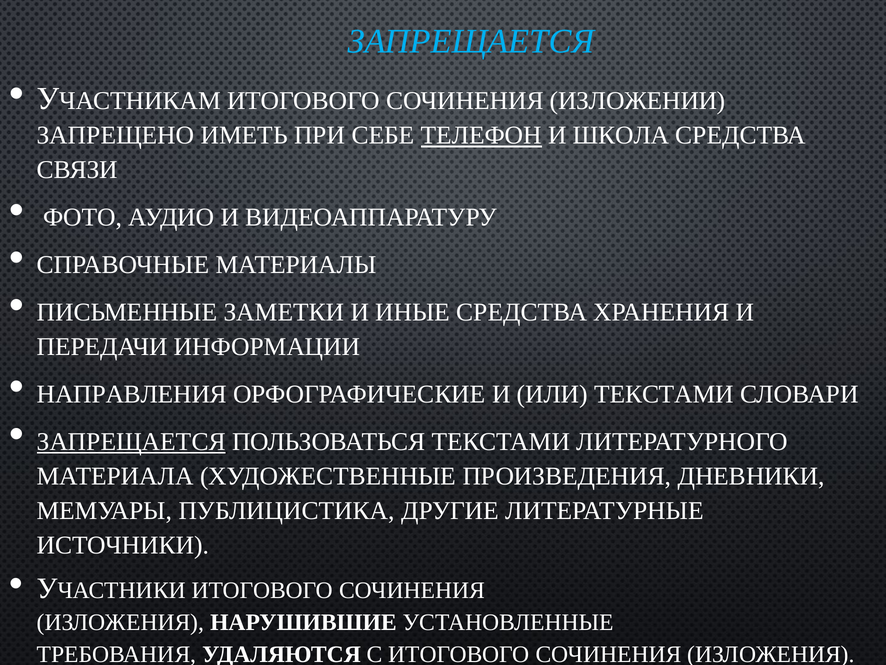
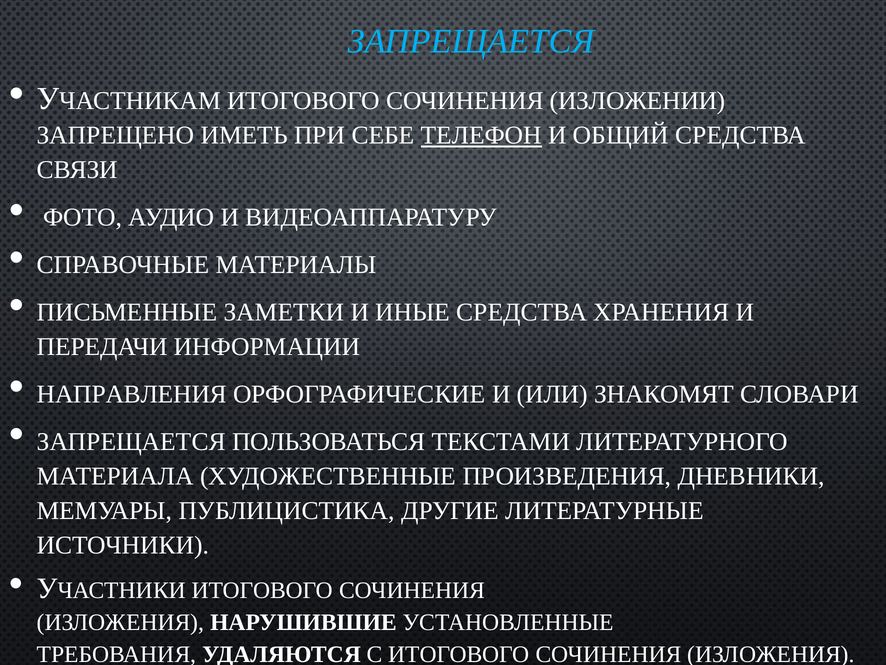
ШКОЛА: ШКОЛА -> ОБЩИЙ (621, 135)
ИЛИ ТЕКСТАМИ: ТЕКСТАМИ -> ЗНАКОМЯТ (664, 394)
ЗАПРЕЩАЕТСЯ underline: present -> none (131, 441)
